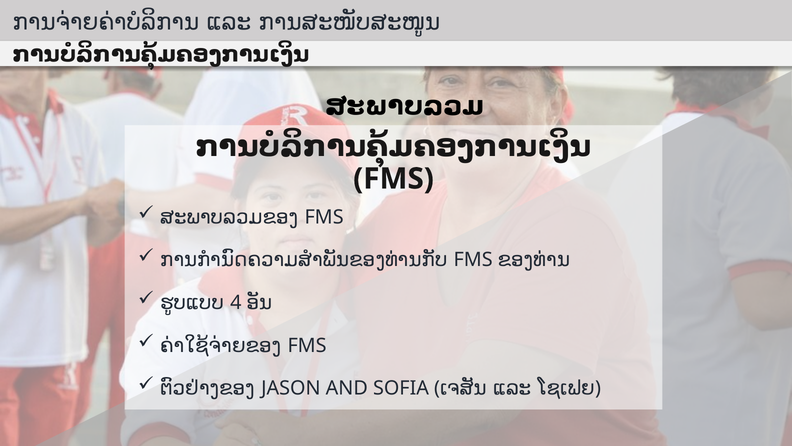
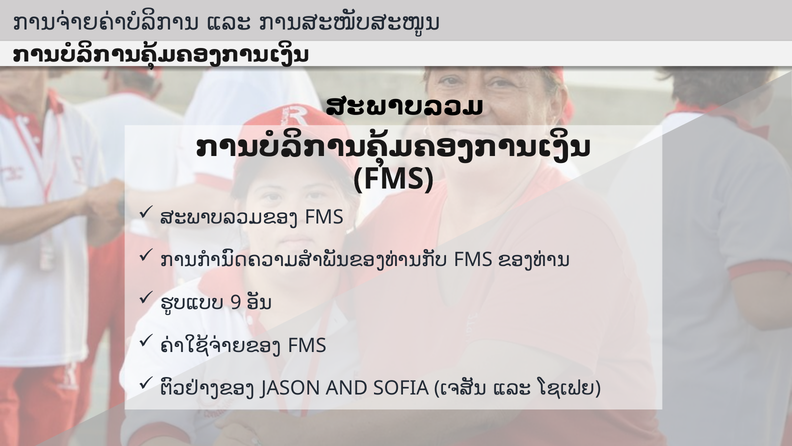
4: 4 -> 9 (236, 302)
